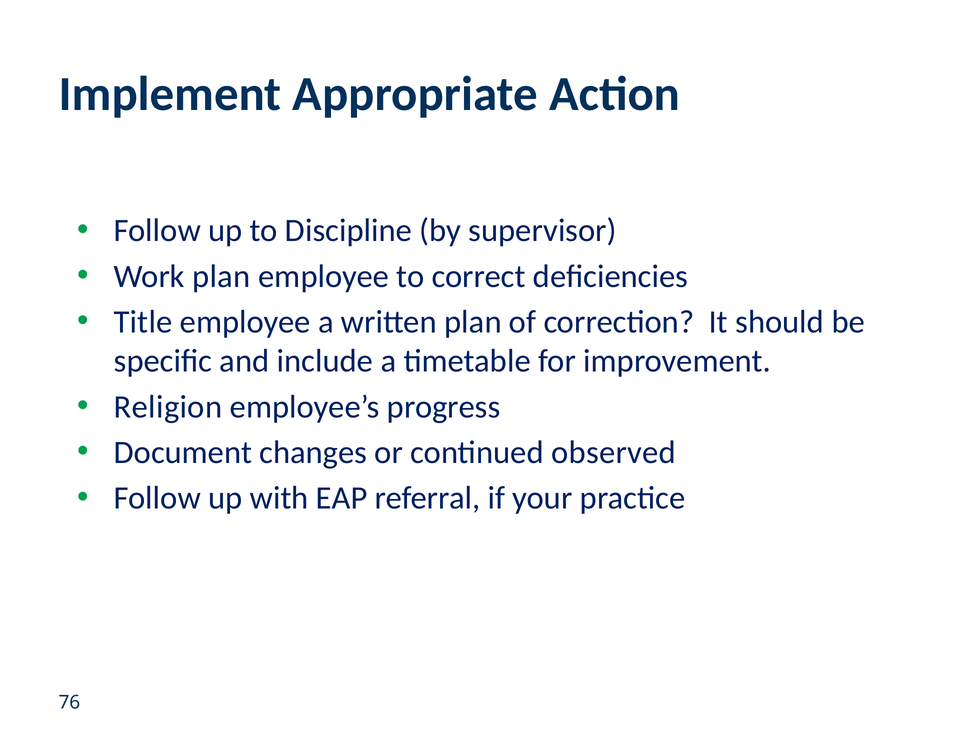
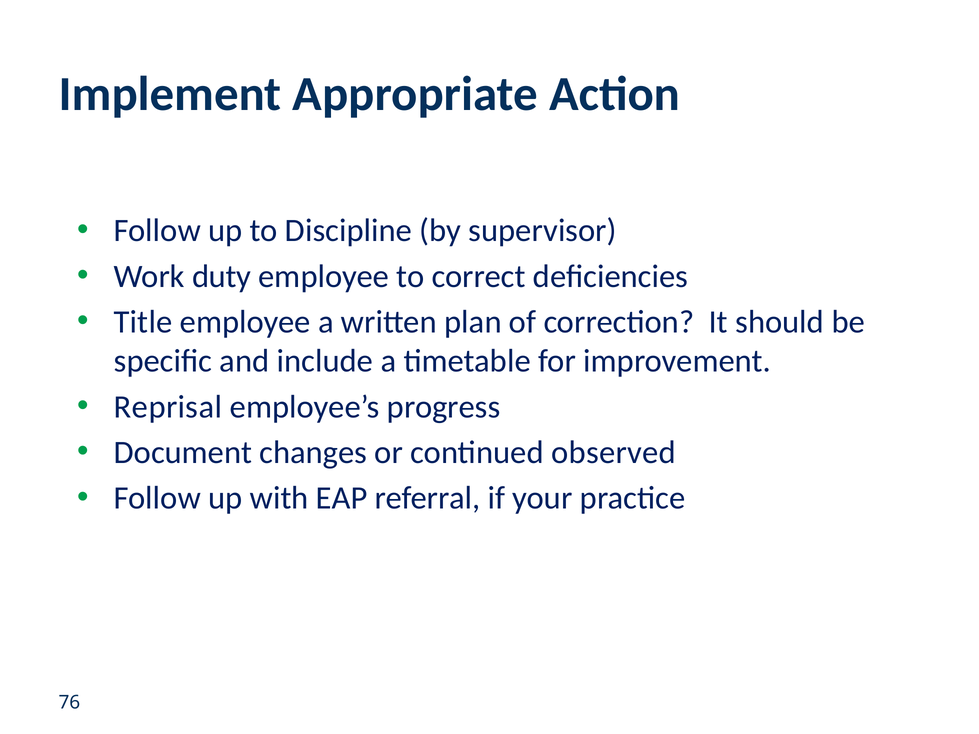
Work plan: plan -> duty (222, 276)
Religion: Religion -> Reprisal (168, 407)
